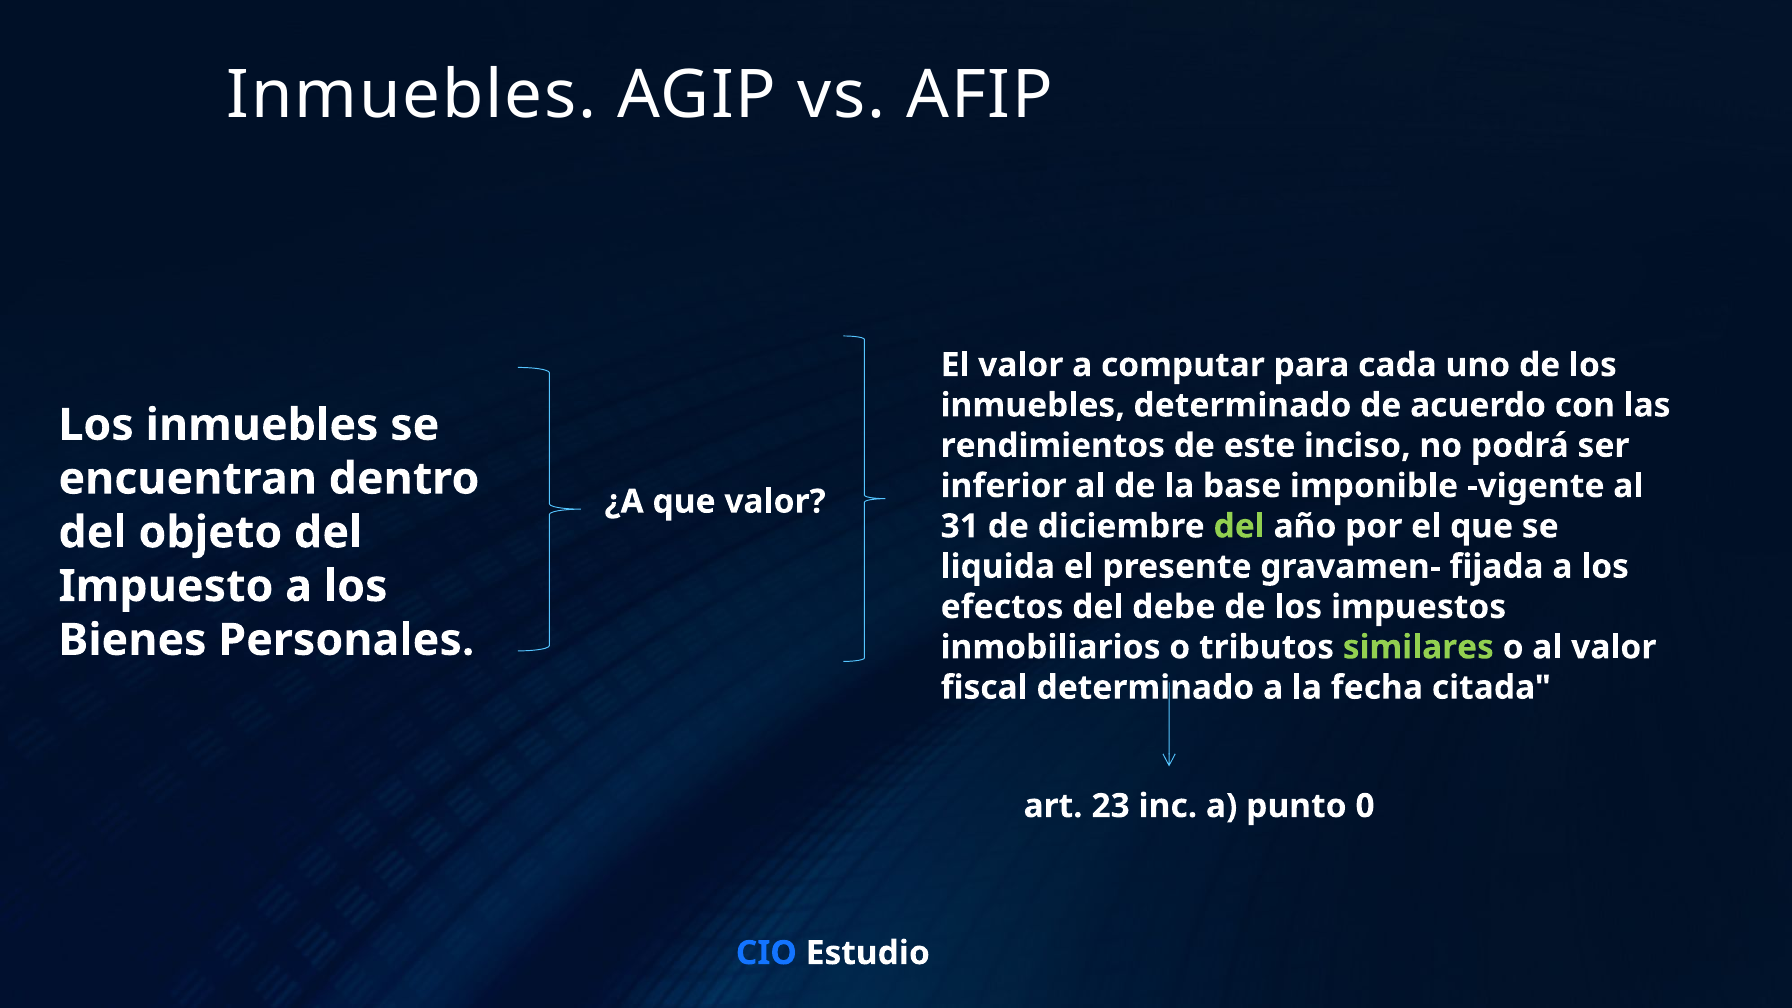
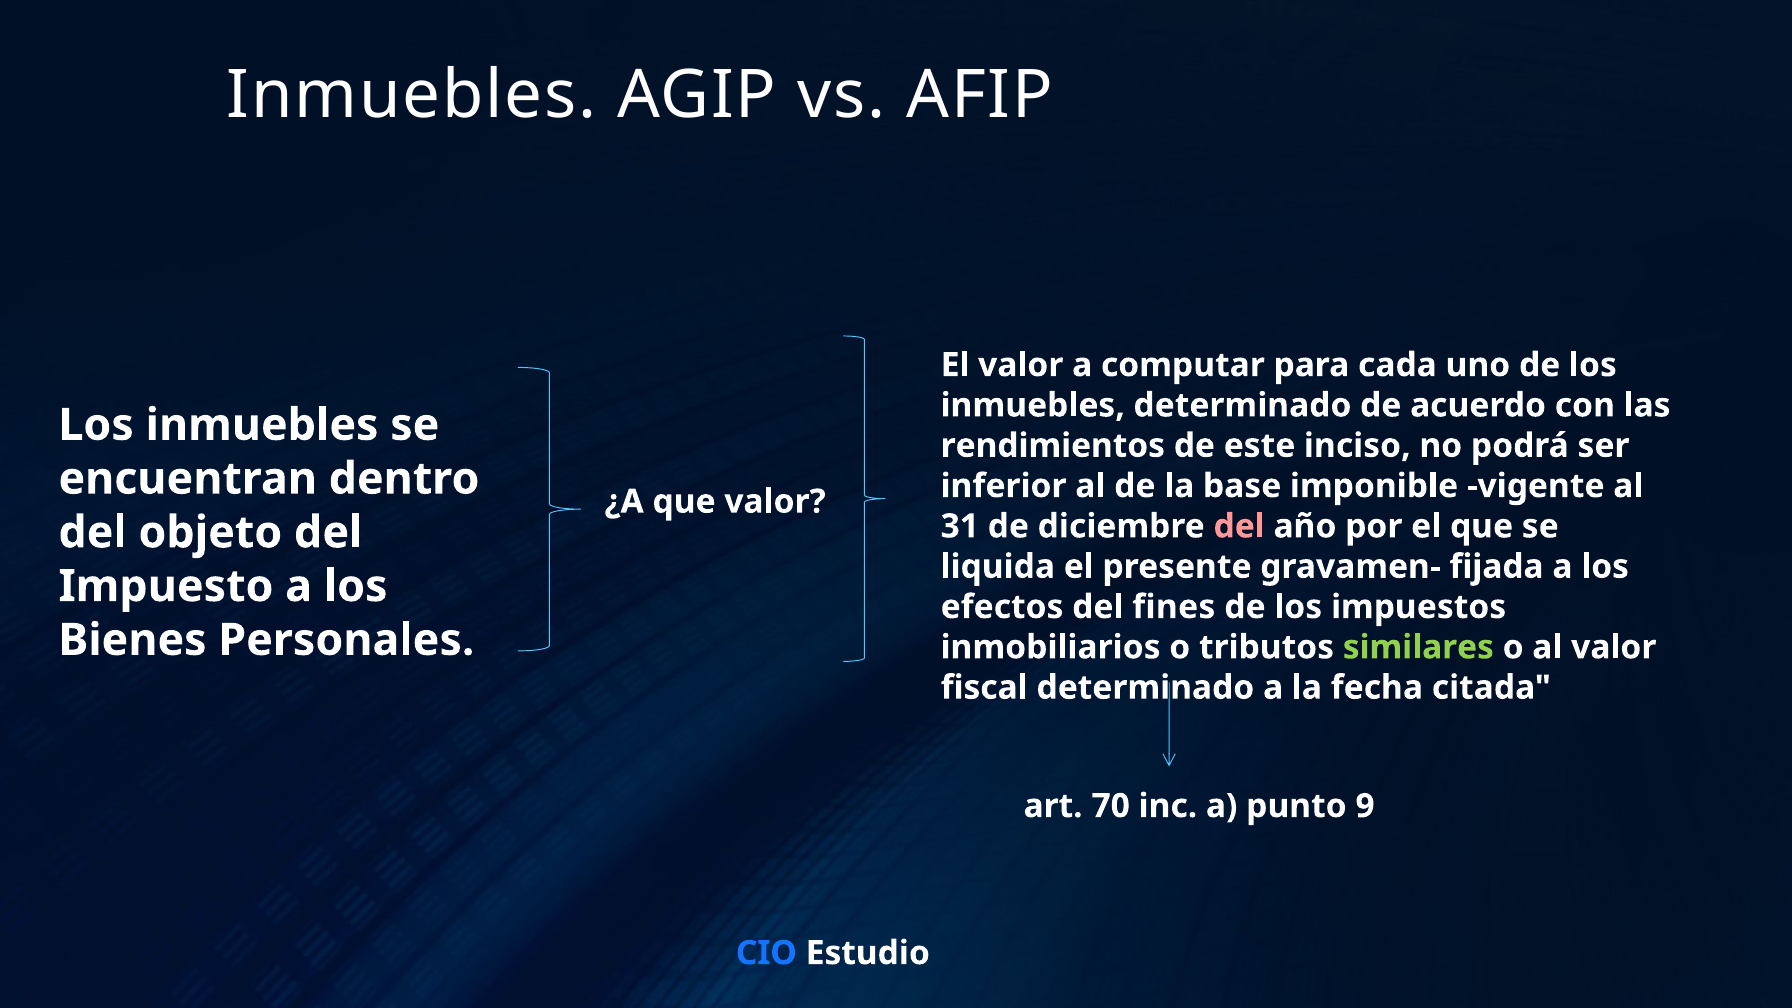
del colour: light green -> pink (1239, 526)
debe: debe -> fines (1174, 607)
23: 23 -> 70 (1111, 806)
0: 0 -> 9 (1365, 806)
